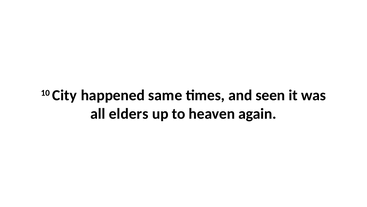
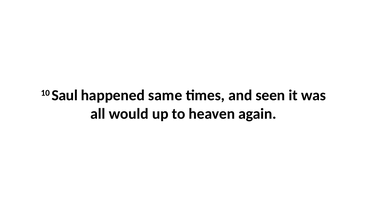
City: City -> Saul (65, 95)
elders: elders -> would (129, 113)
